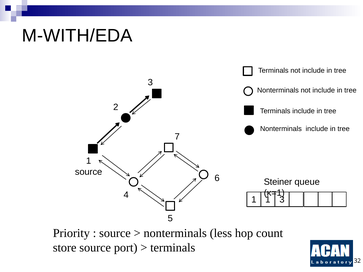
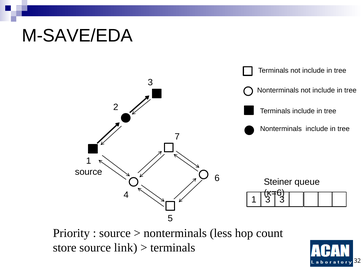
M-WITH/EDA: M-WITH/EDA -> M-SAVE/EDA (77, 36)
κ=1: κ=1 -> κ=6 (274, 193)
1 1: 1 -> 3 (268, 200)
port: port -> link (126, 248)
